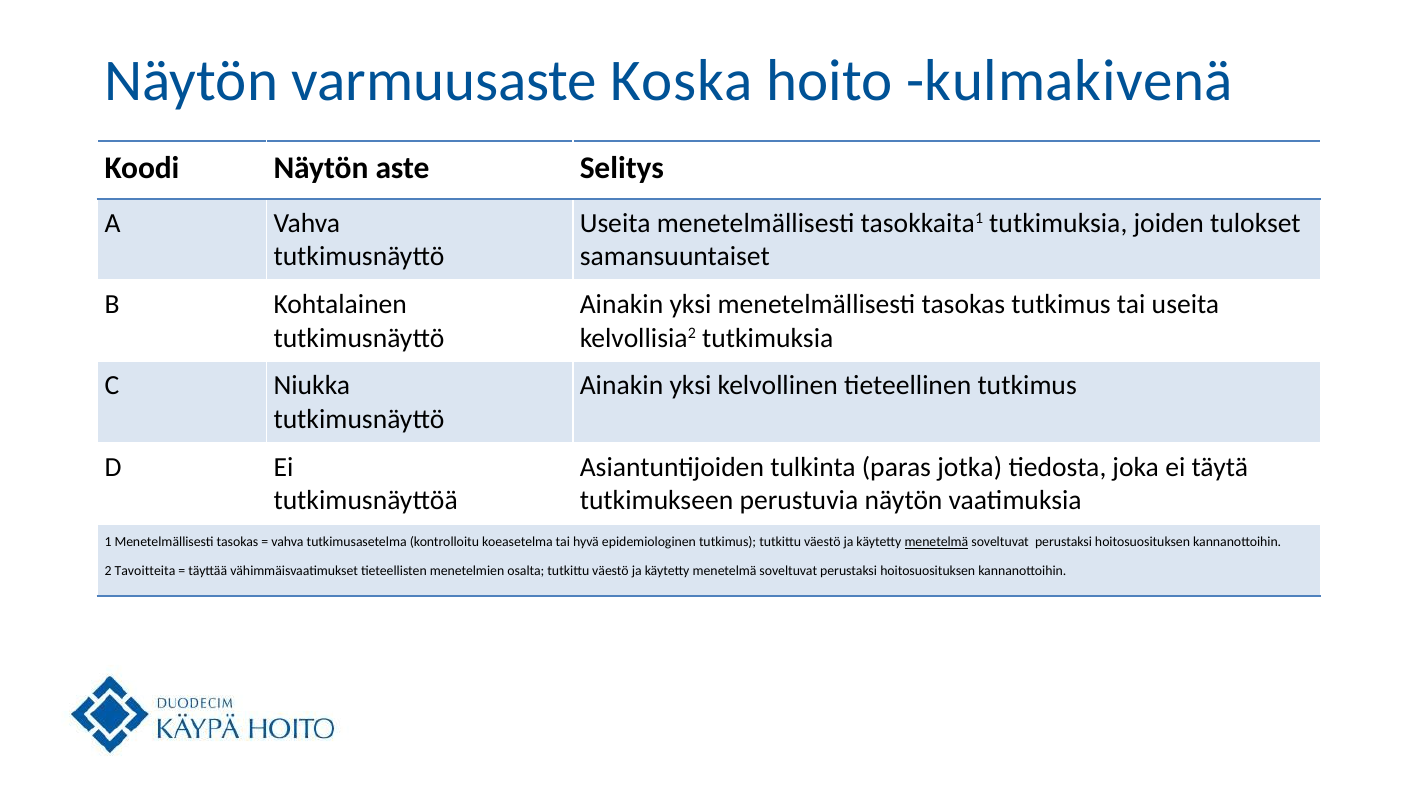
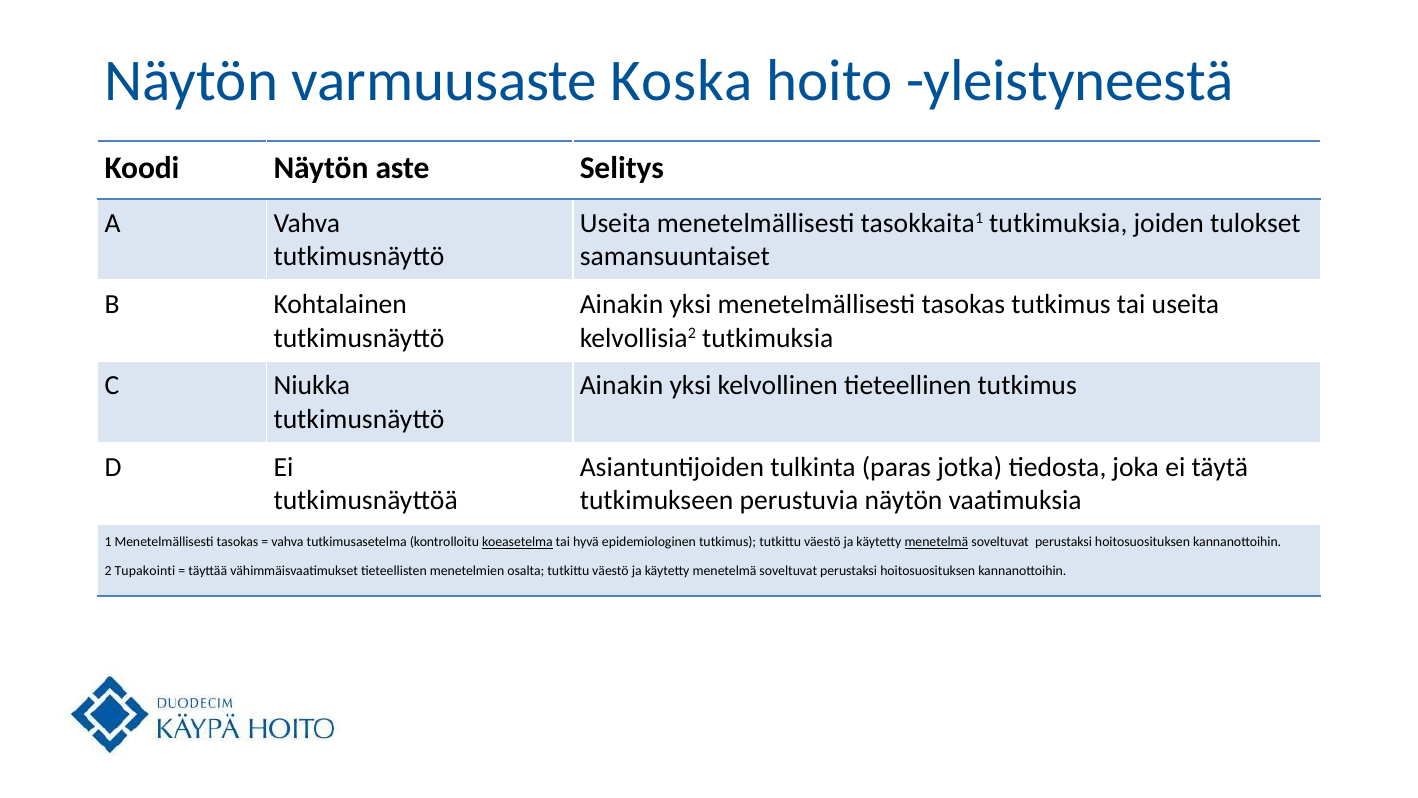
kulmakivenä: kulmakivenä -> yleistyneestä (1070, 81)
koeasetelma underline: none -> present (517, 542)
Tavoitteita: Tavoitteita -> Tupakointi (145, 571)
